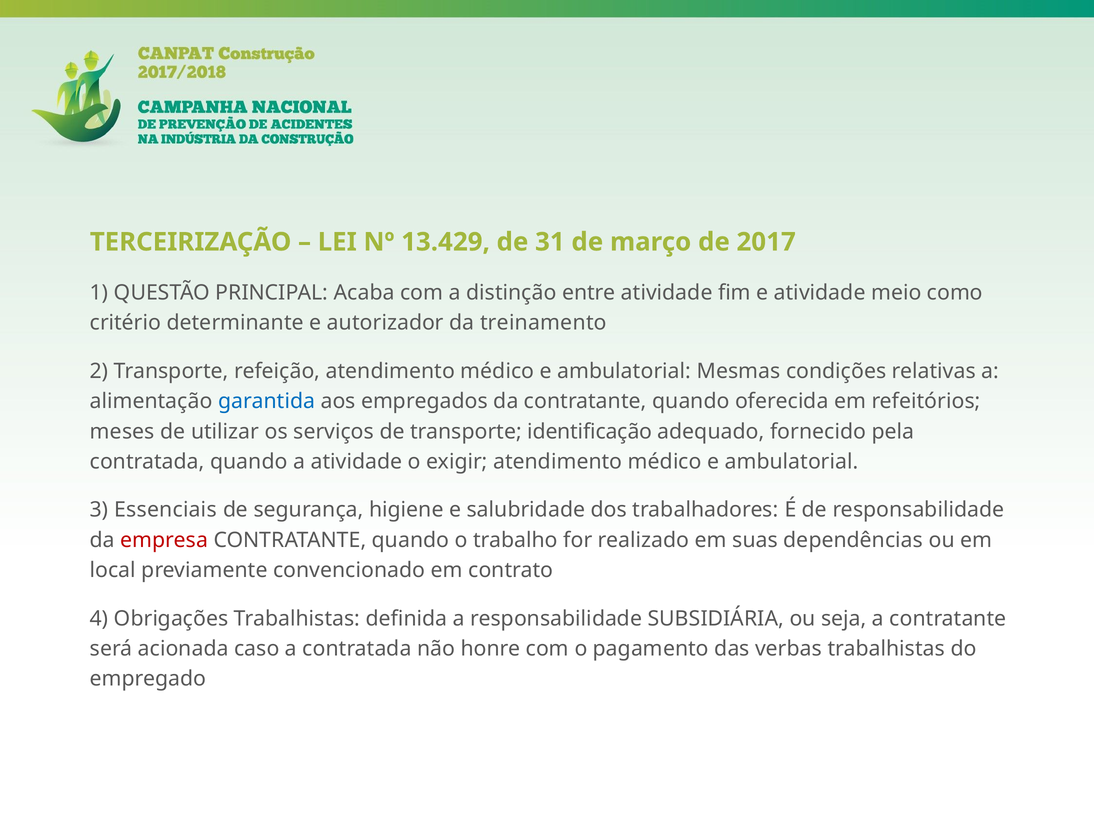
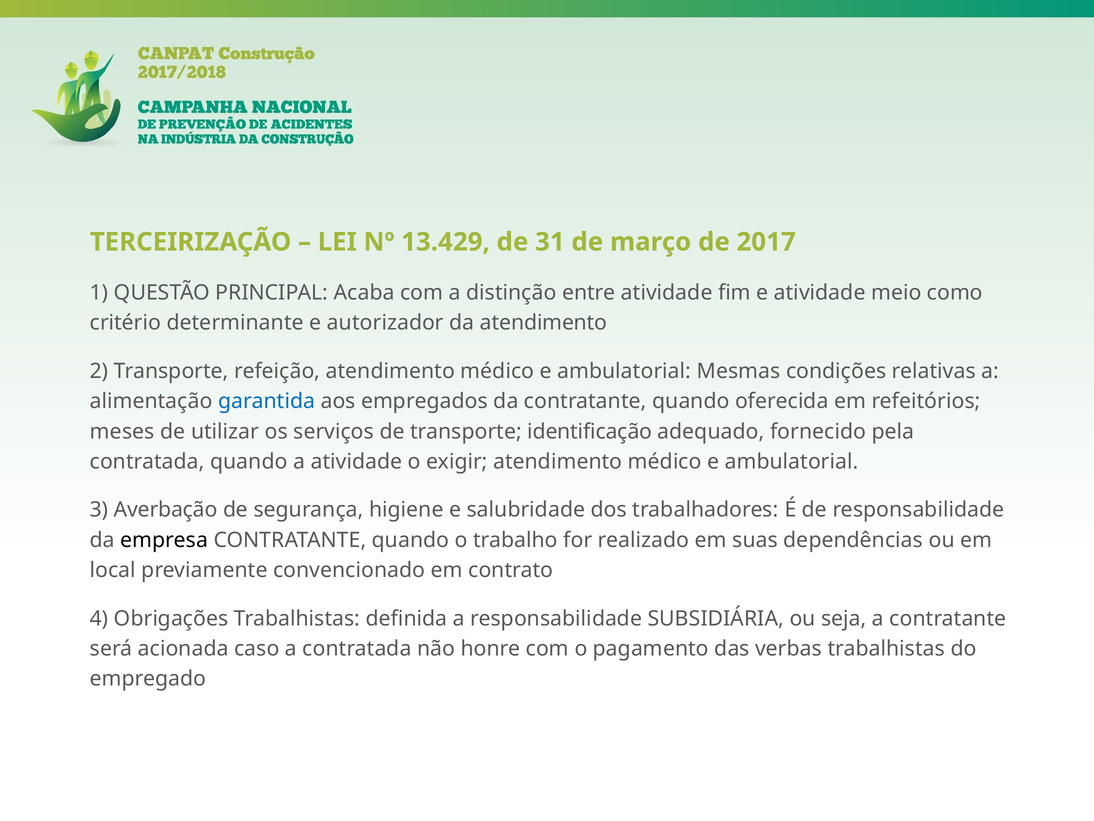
da treinamento: treinamento -> atendimento (544, 323)
Essenciais: Essenciais -> Averbação (166, 510)
empresa colour: red -> black (164, 540)
